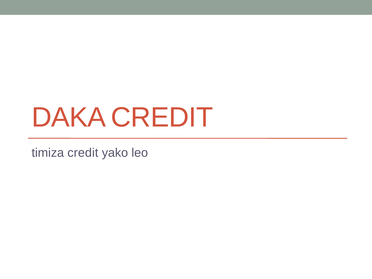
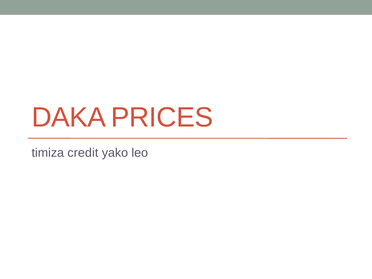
DAKA CREDIT: CREDIT -> PRICES (162, 118)
